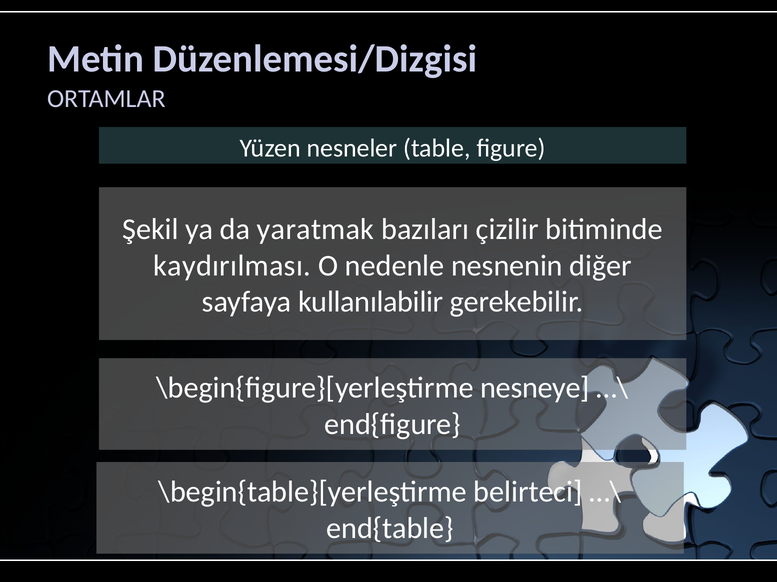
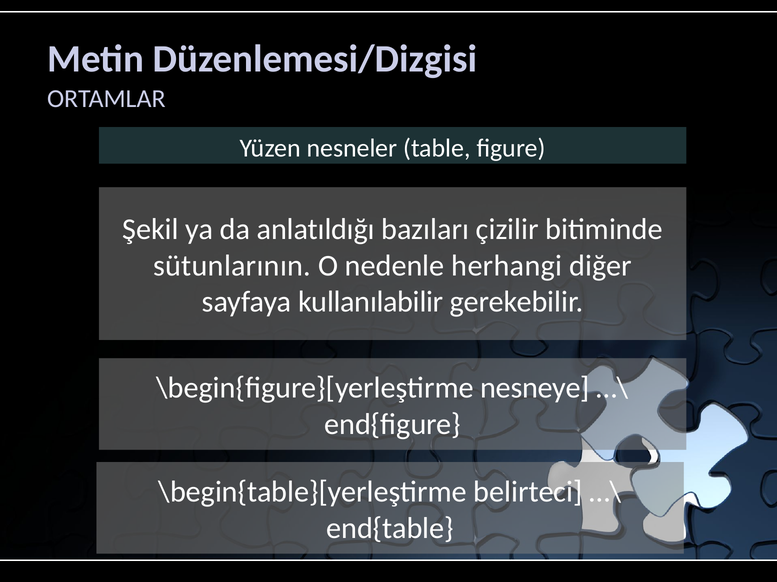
yaratmak: yaratmak -> anlatıldığı (316, 230)
kaydırılması: kaydırılması -> sütunlarının (232, 266)
nesnenin: nesnenin -> herhangi (507, 266)
